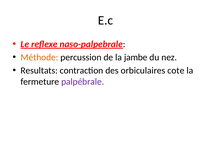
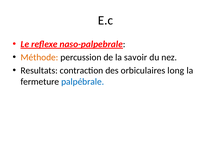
jambe: jambe -> savoir (136, 57)
cote: cote -> long (176, 71)
palpébrale colour: purple -> blue (83, 82)
